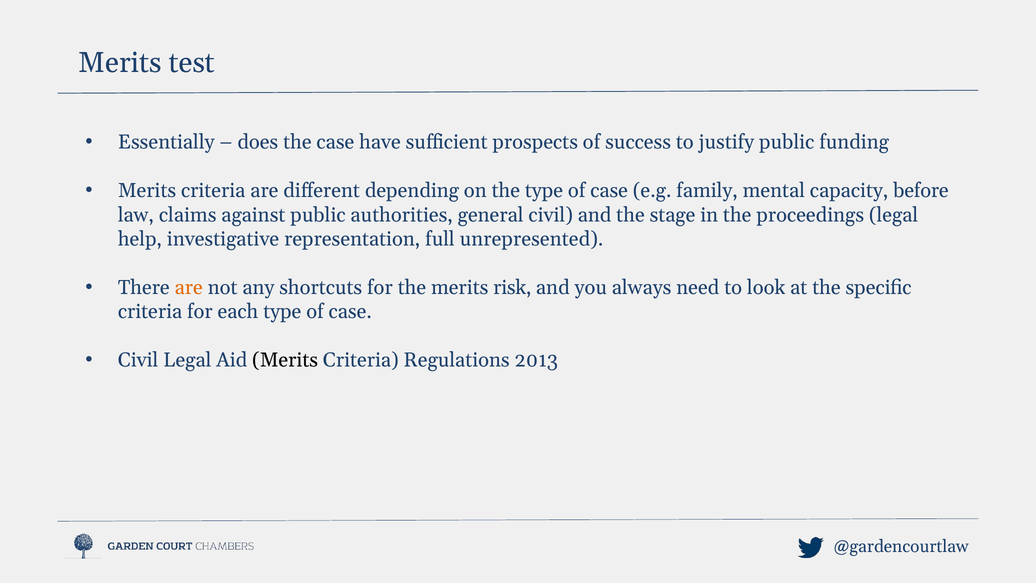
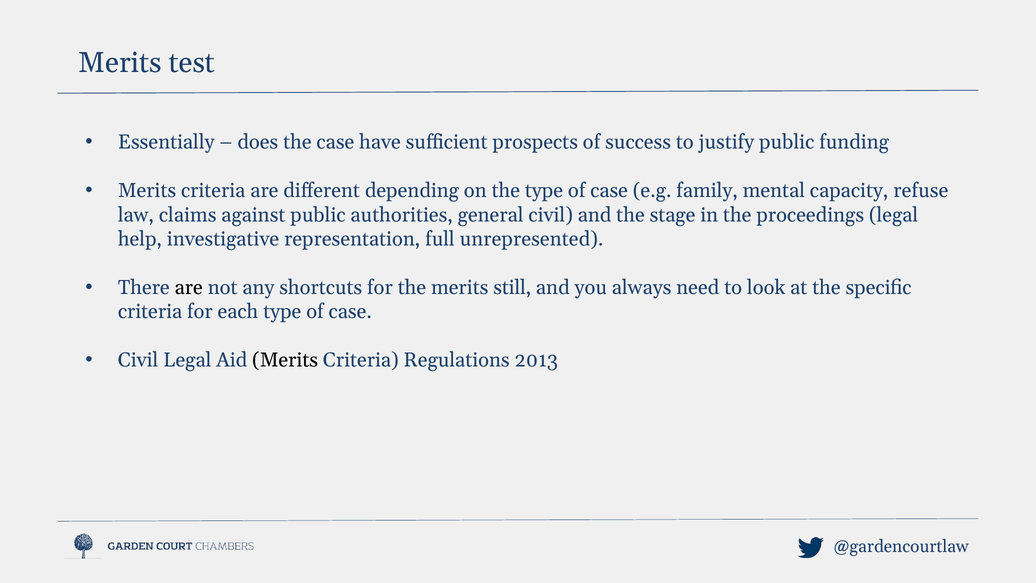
before: before -> refuse (921, 191)
are colour: orange -> black (189, 287)
risk: risk -> still (512, 287)
